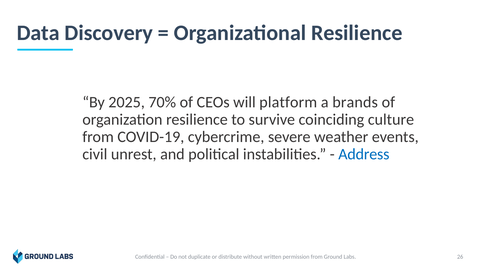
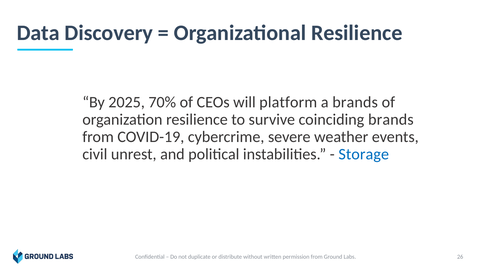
coinciding culture: culture -> brands (391, 120)
Address: Address -> Storage (364, 154)
